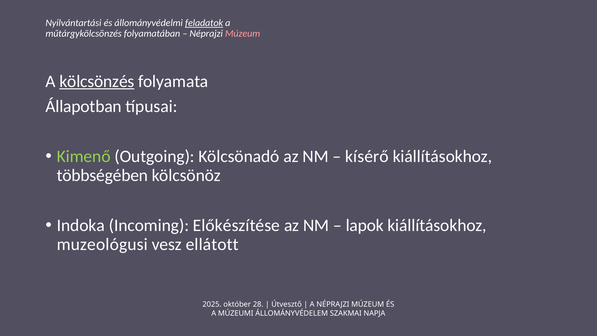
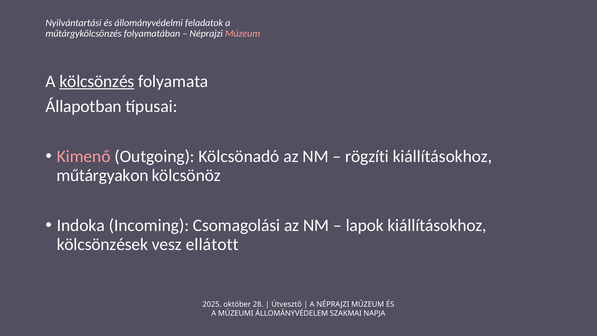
feladatok underline: present -> none (204, 23)
Kimenő colour: light green -> pink (84, 156)
kísérő: kísérő -> rögzíti (367, 156)
többségében: többségében -> műtárgyakon (102, 175)
Előkészítése: Előkészítése -> Csomagolási (237, 225)
muzeológusi: muzeológusi -> kölcsönzések (102, 244)
